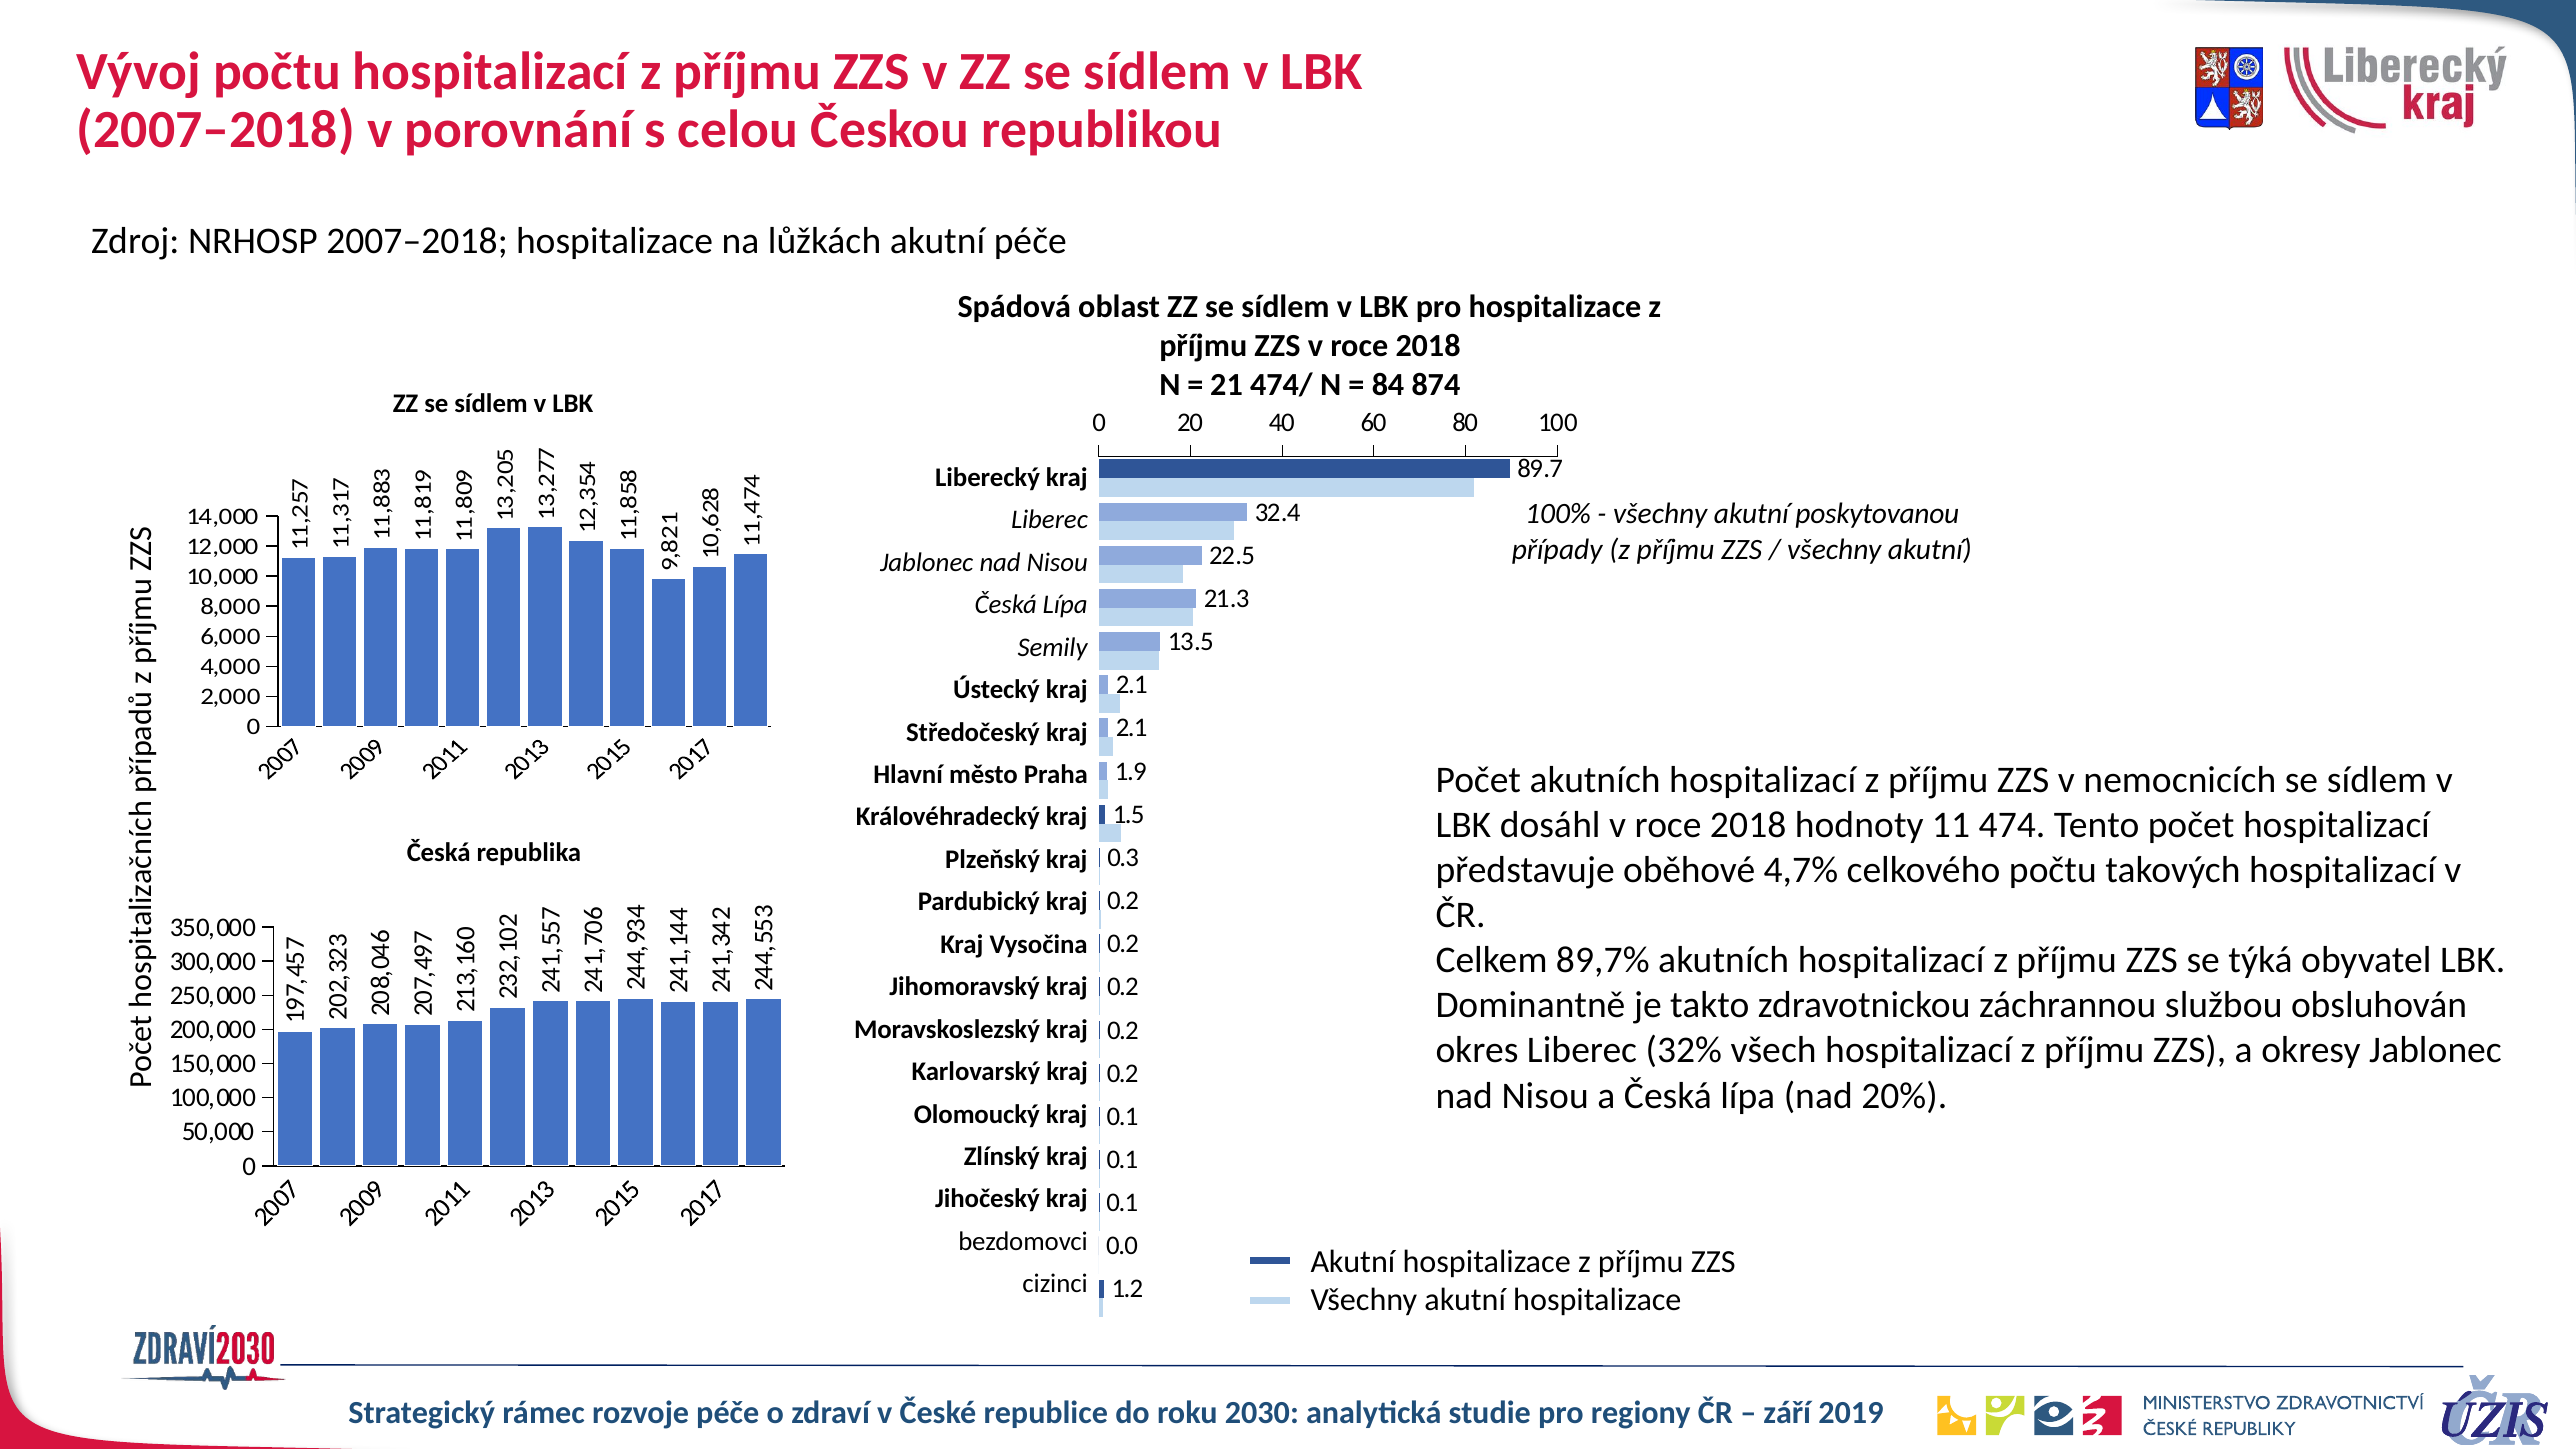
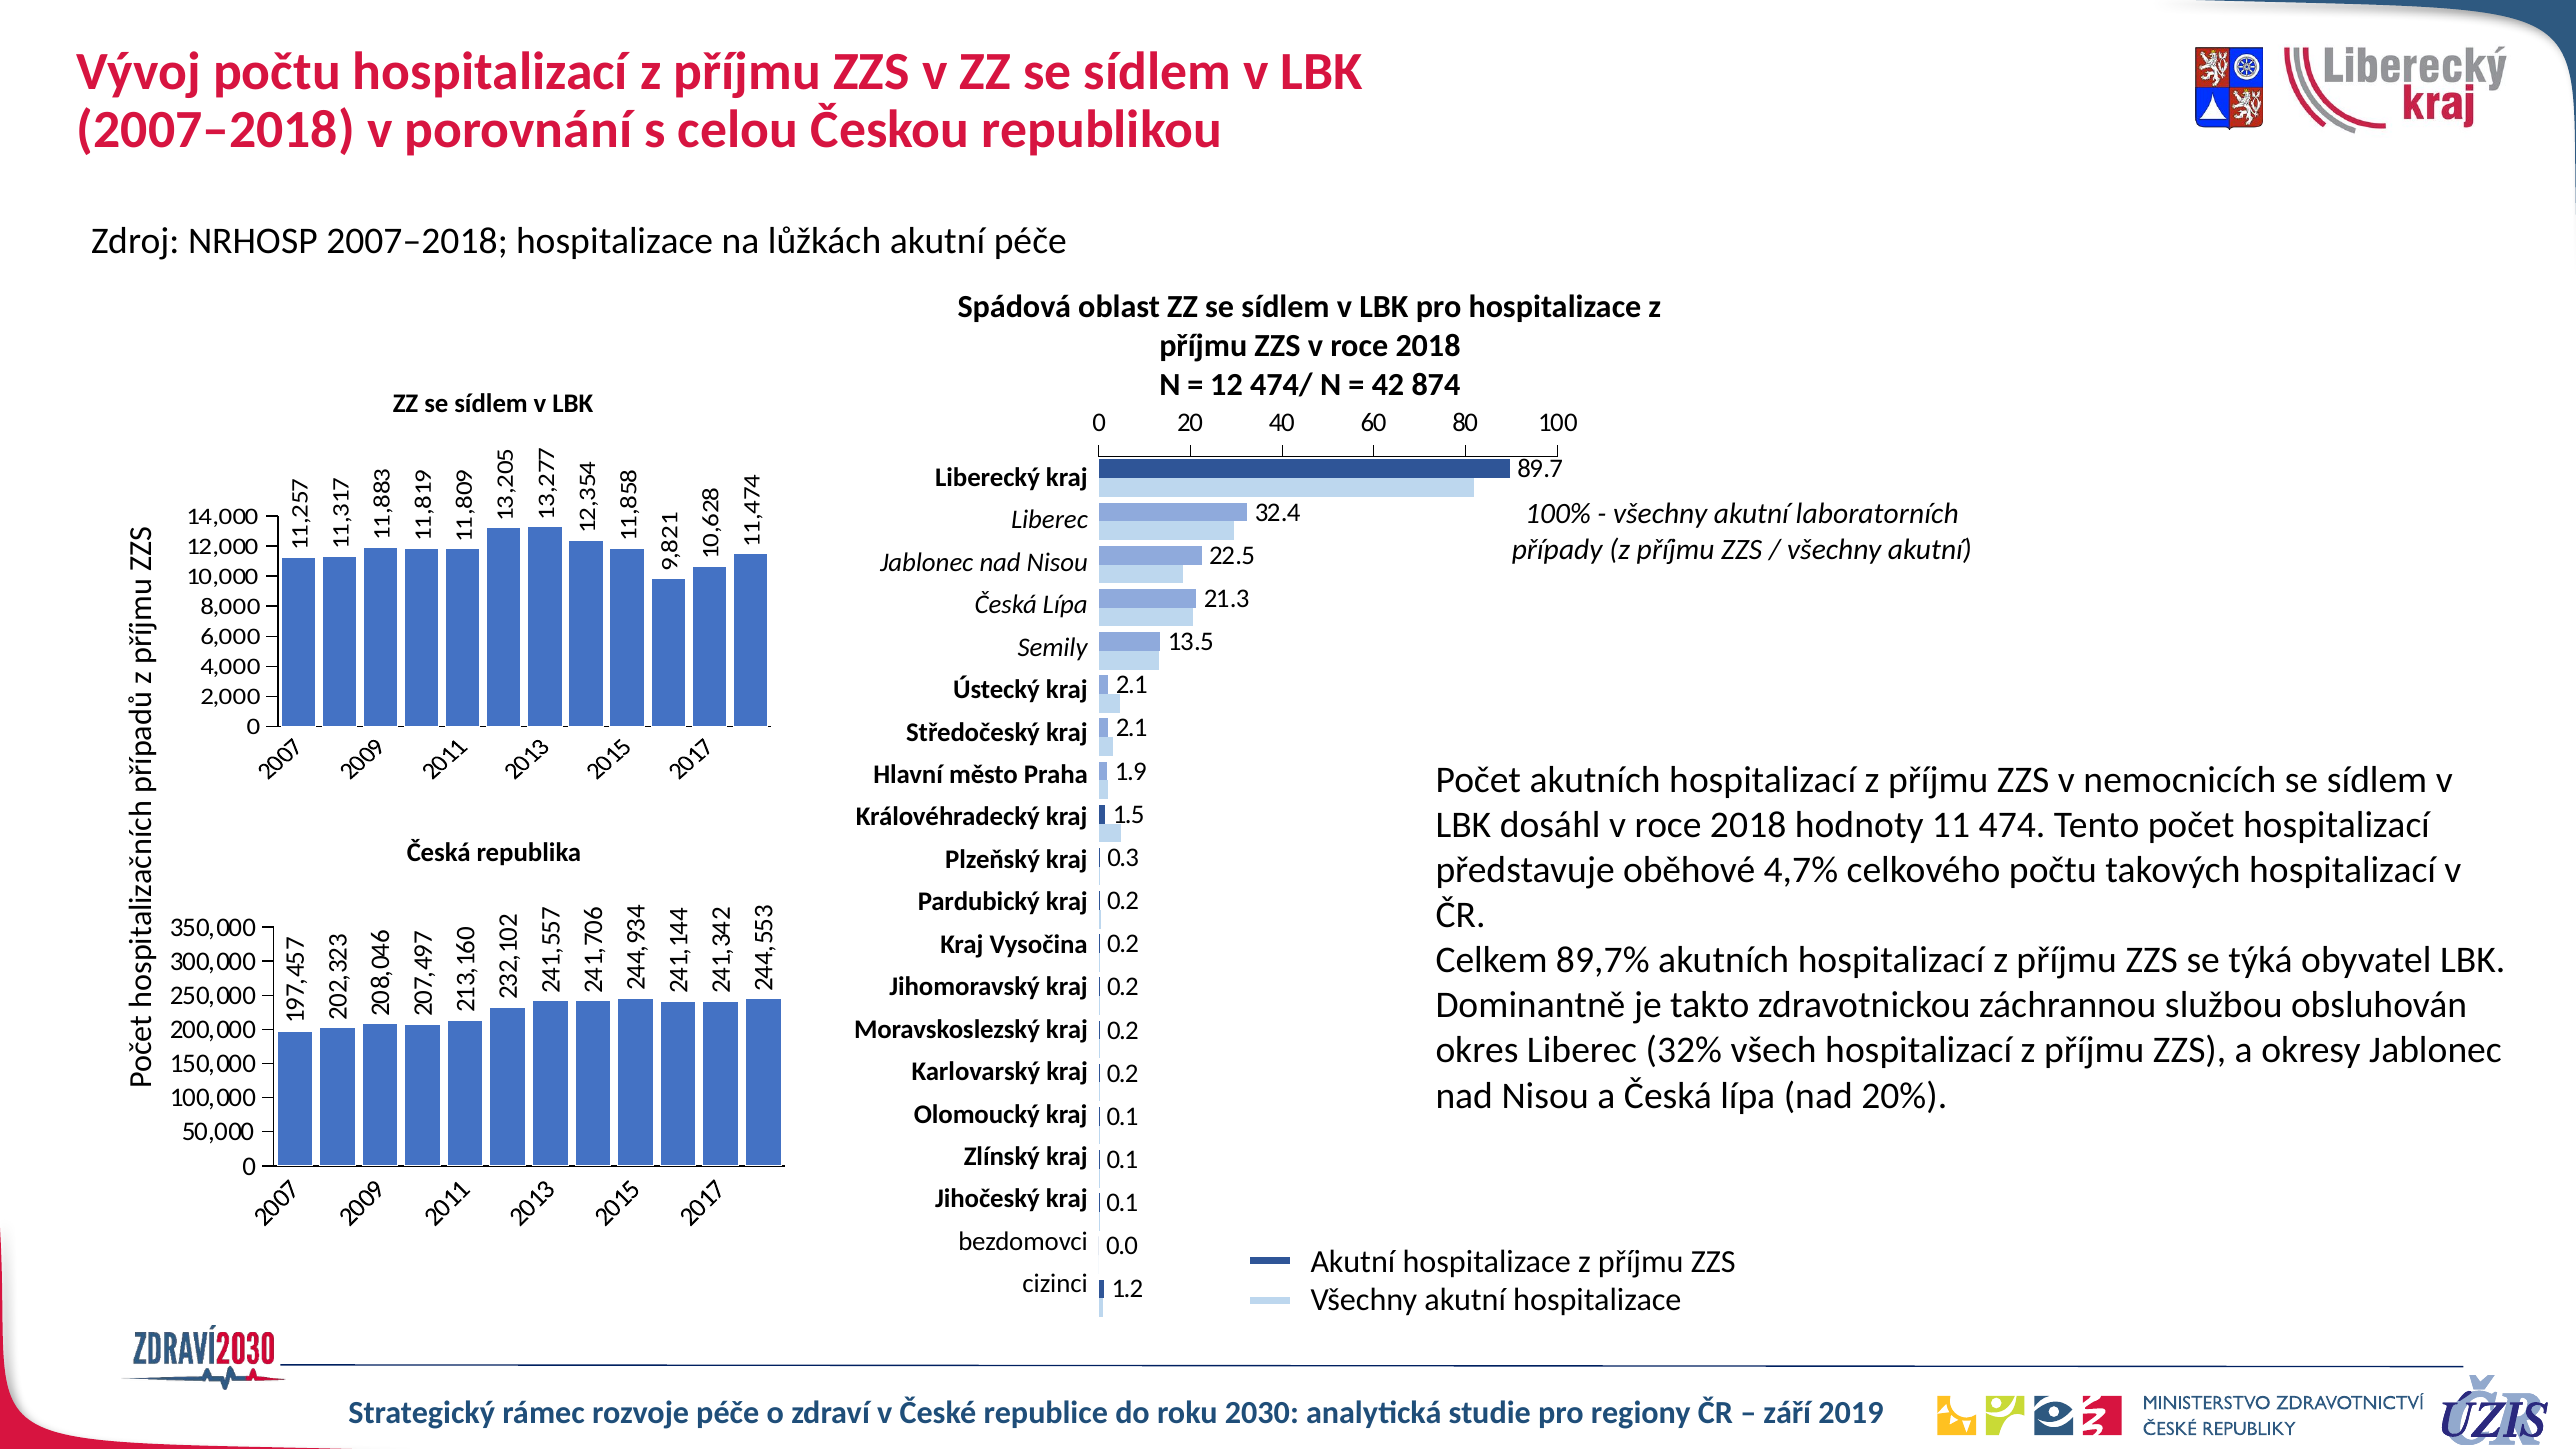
21: 21 -> 12 (1227, 385)
84: 84 -> 42 (1388, 385)
poskytovanou: poskytovanou -> laboratorních (1877, 514)
